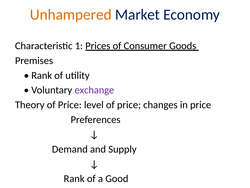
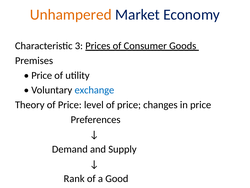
1: 1 -> 3 (79, 46)
Rank: Rank -> Price (42, 75)
exchange colour: purple -> blue (94, 90)
